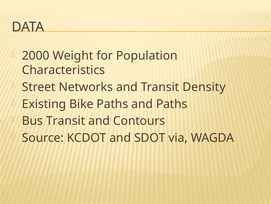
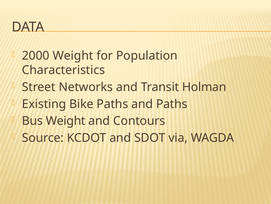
Density: Density -> Holman (204, 87)
Bus Transit: Transit -> Weight (66, 121)
